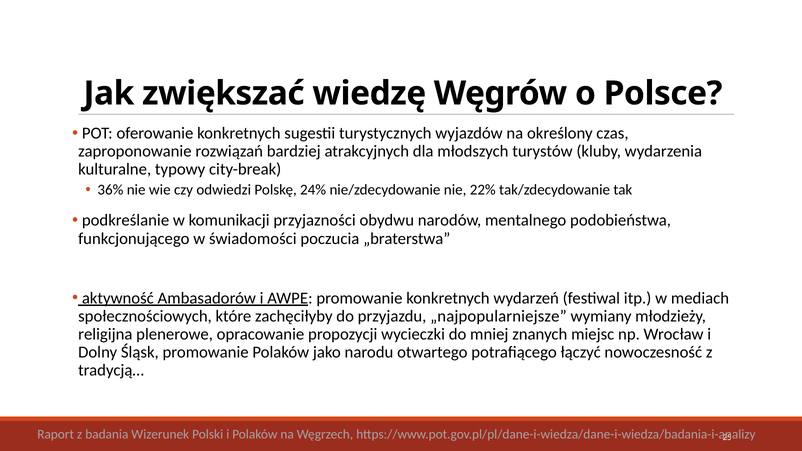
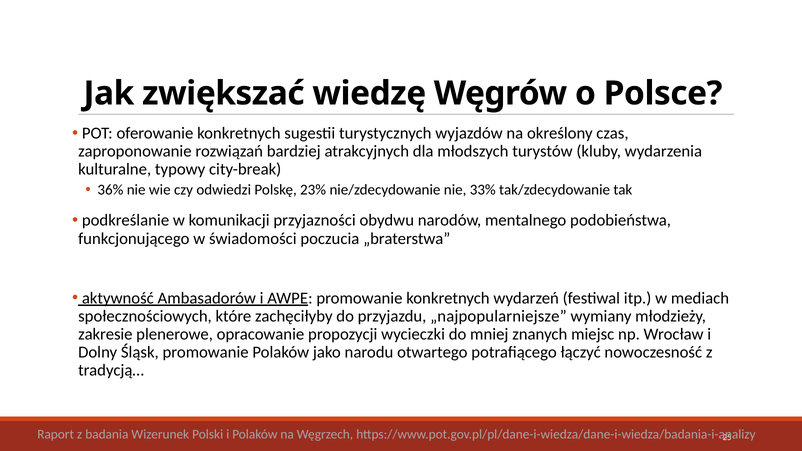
24%: 24% -> 23% (313, 190)
22%: 22% -> 33% (483, 190)
religijna: religijna -> zakresie (105, 334)
